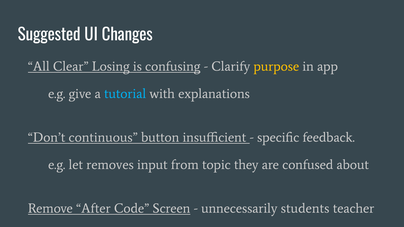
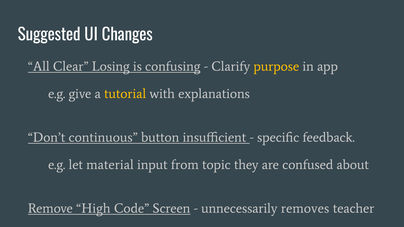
tutorial colour: light blue -> yellow (125, 94)
removes: removes -> material (110, 165)
After: After -> High (93, 208)
students: students -> removes (305, 208)
